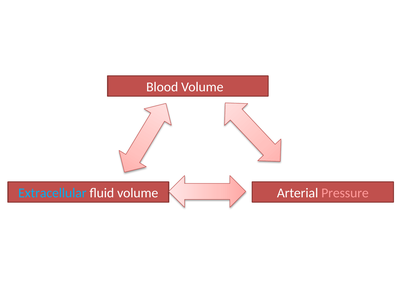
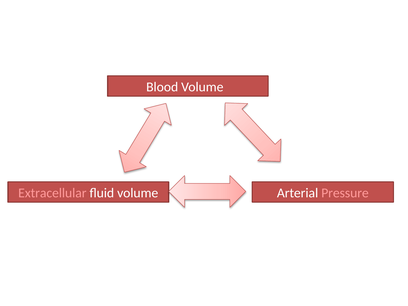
Extracellular colour: light blue -> pink (52, 193)
